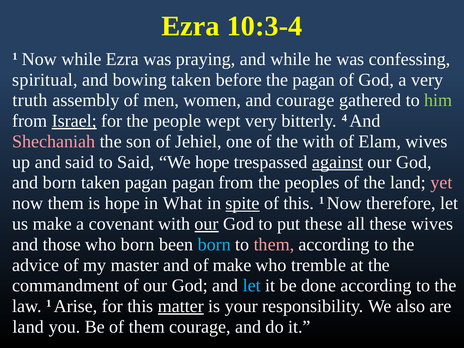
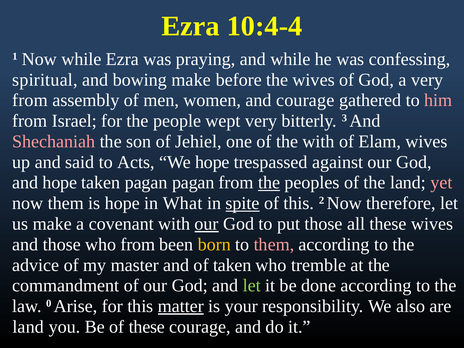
10:3-4: 10:3-4 -> 10:4-4 (265, 26)
bowing taken: taken -> make (191, 80)
the pagan: pagan -> wives (314, 80)
truth: truth -> from (30, 100)
him colour: light green -> pink (438, 100)
Israel underline: present -> none (74, 121)
4: 4 -> 3 (344, 118)
to Said: Said -> Acts (136, 162)
against underline: present -> none (338, 162)
and born: born -> hope (60, 183)
the underline: none -> present (269, 183)
this 1: 1 -> 2 (322, 200)
put these: these -> those (324, 224)
who born: born -> from (138, 244)
born colour: light blue -> yellow (214, 244)
of make: make -> taken (232, 265)
let colour: light blue -> light green (252, 286)
law 1: 1 -> 0 (49, 303)
of them: them -> these (147, 327)
